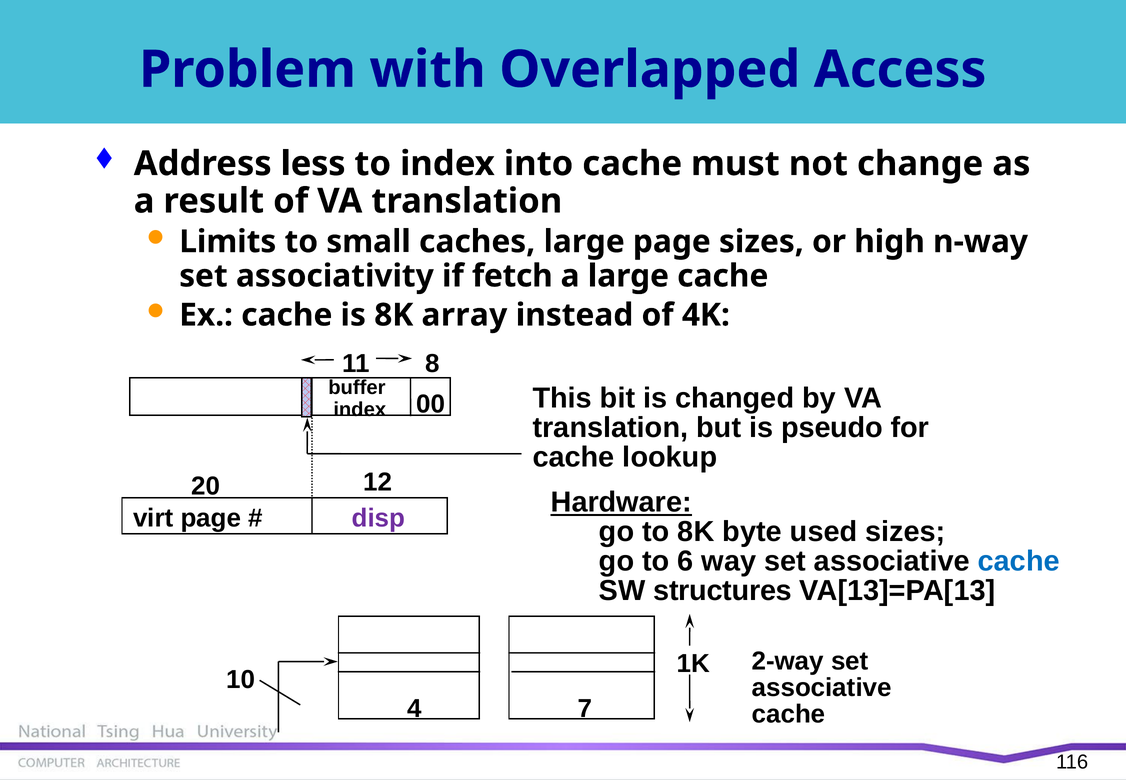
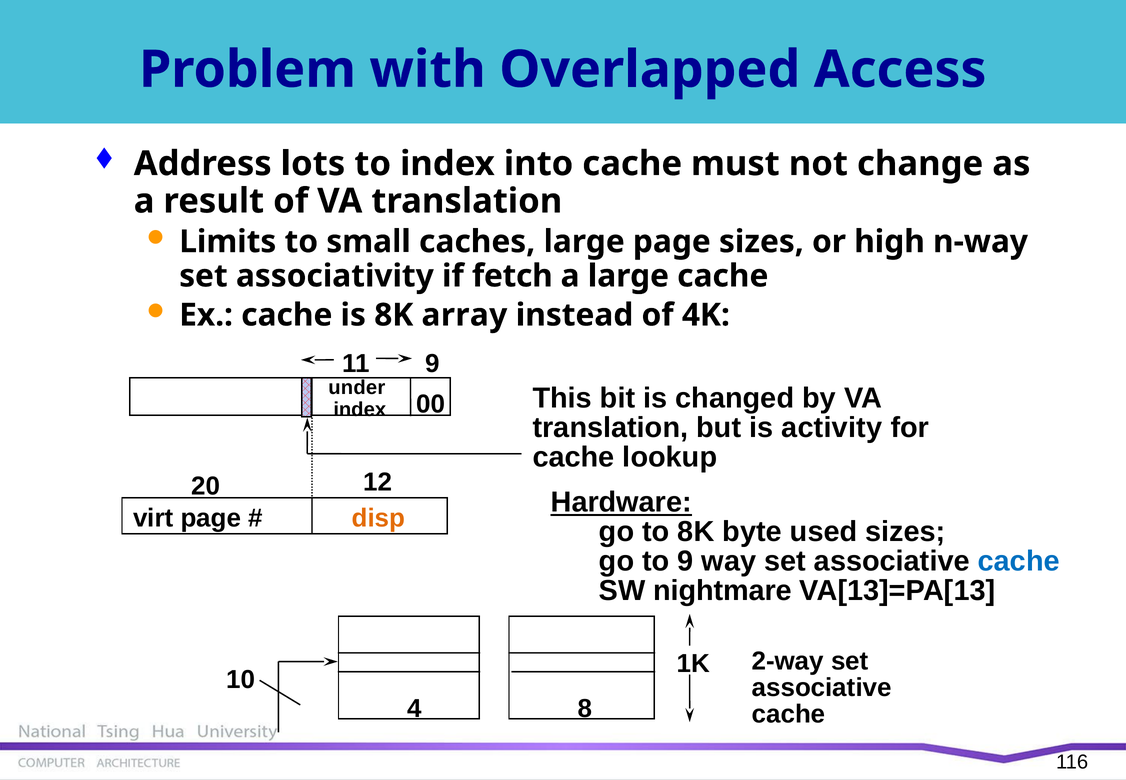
less: less -> lots (313, 164)
11 8: 8 -> 9 (432, 363)
buffer: buffer -> under (357, 387)
pseudo: pseudo -> activity (832, 427)
disp colour: purple -> orange (379, 518)
to 6: 6 -> 9 (685, 561)
structures: structures -> nightmare (723, 590)
7: 7 -> 8 (585, 708)
